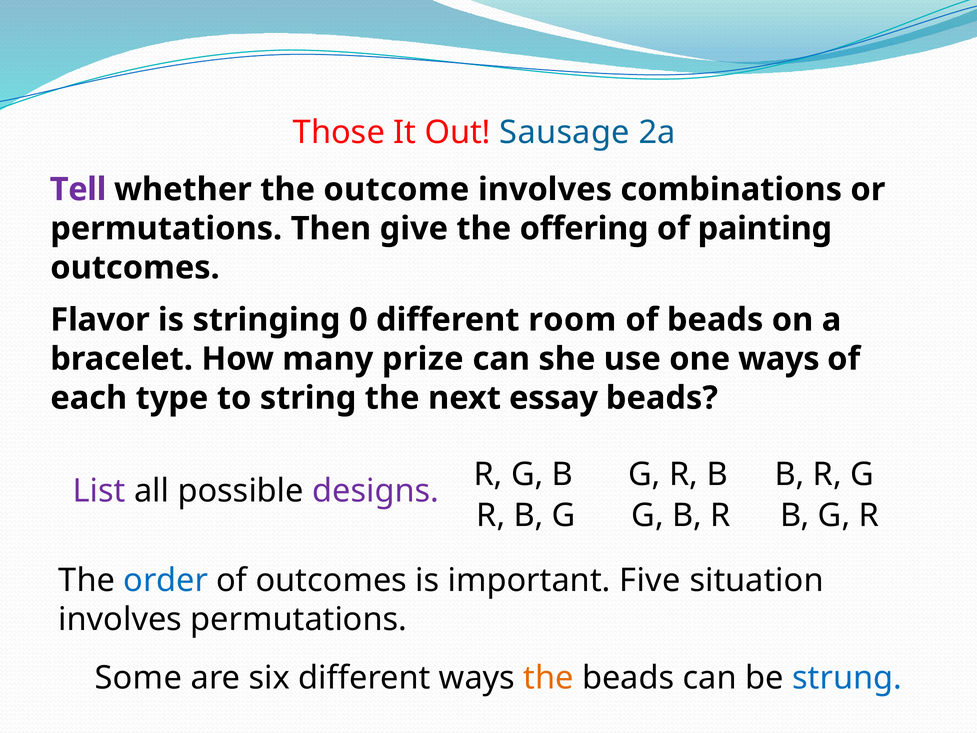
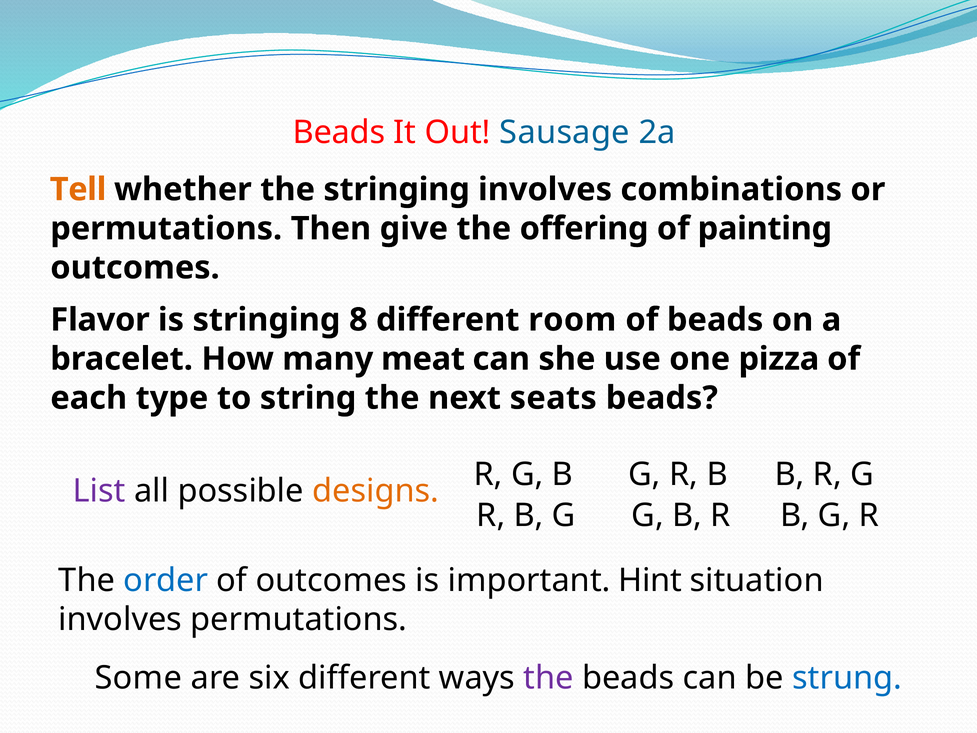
Those: Those -> Beads (339, 133)
Tell colour: purple -> orange (78, 189)
the outcome: outcome -> stringing (397, 189)
0: 0 -> 8 (358, 320)
prize: prize -> meat (423, 359)
one ways: ways -> pizza (779, 359)
essay: essay -> seats (553, 398)
designs colour: purple -> orange (376, 491)
Five: Five -> Hint (650, 580)
the colour: orange -> purple (549, 678)
